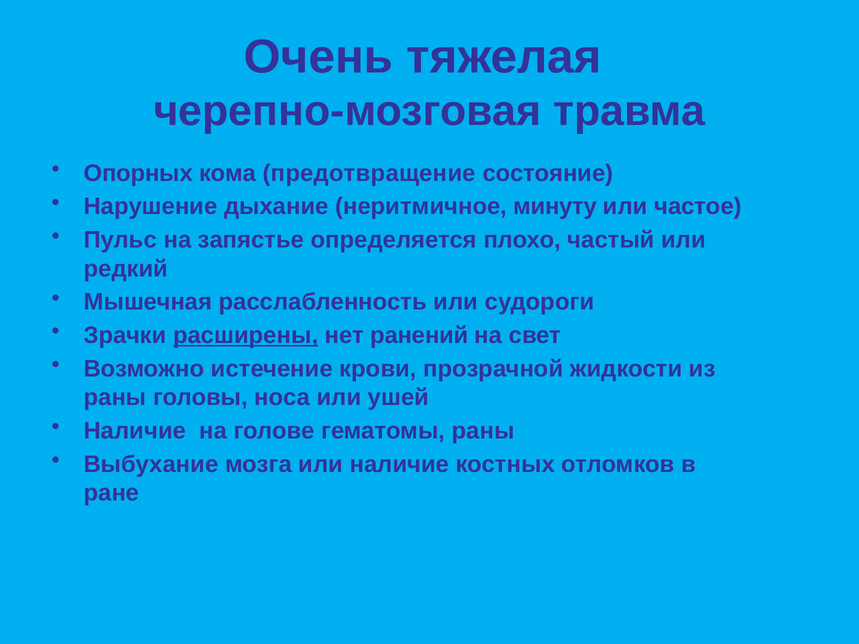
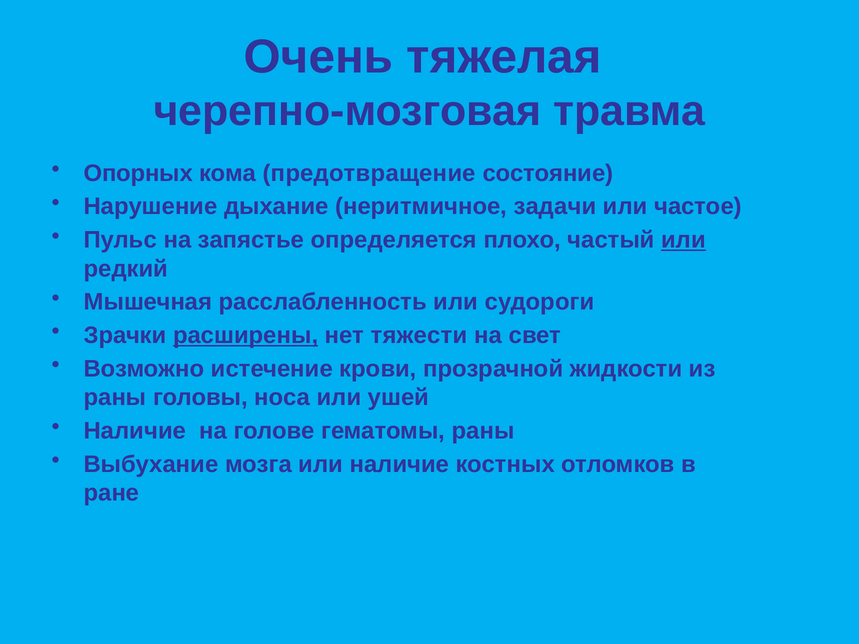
минуту: минуту -> задачи (555, 207)
или underline: none -> present (683, 240)
ранений: ранений -> тяжести (419, 336)
